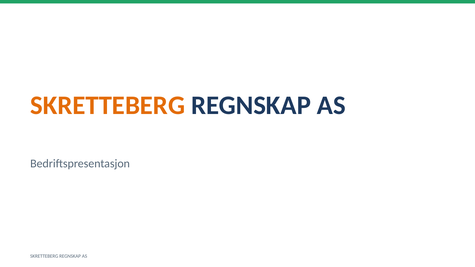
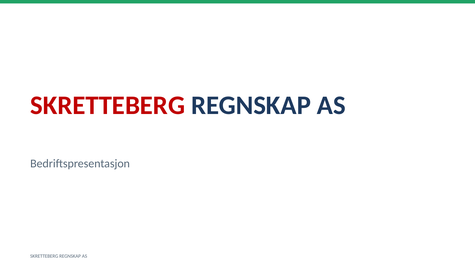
SKRETTEBERG colour: orange -> red (108, 105)
